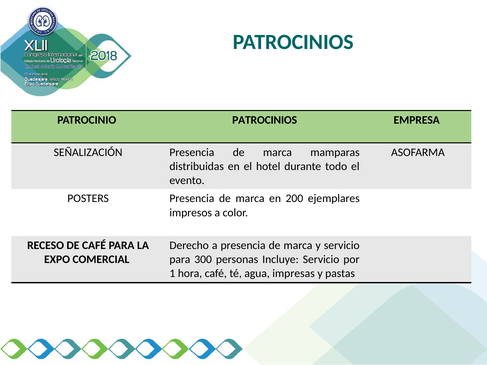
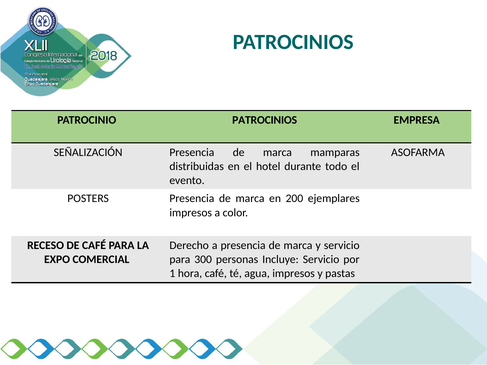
agua impresas: impresas -> impresos (294, 274)
